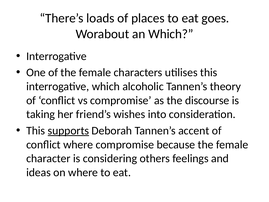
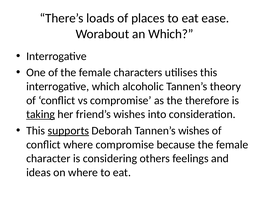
goes: goes -> ease (215, 18)
discourse: discourse -> therefore (207, 100)
taking underline: none -> present (41, 114)
Tannen’s accent: accent -> wishes (194, 130)
